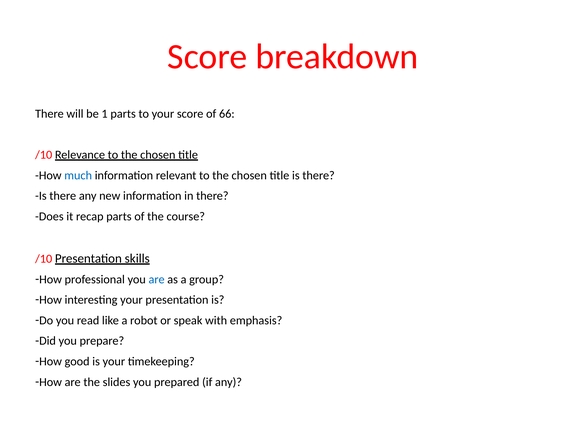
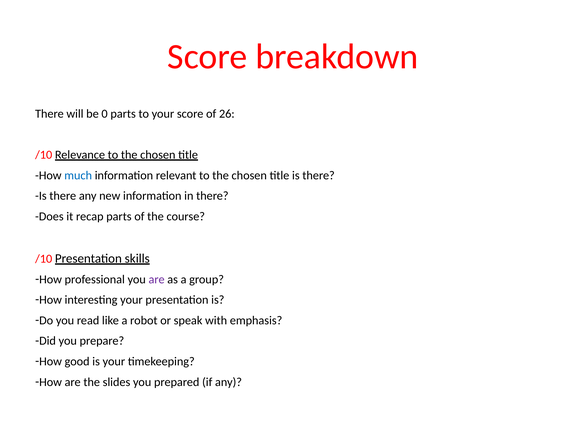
1: 1 -> 0 (105, 114)
66: 66 -> 26 (227, 114)
are colour: blue -> purple (157, 279)
